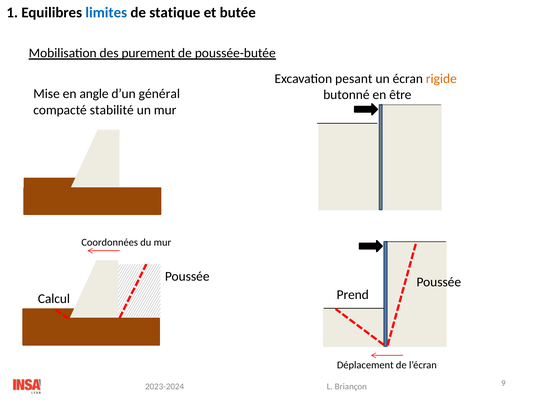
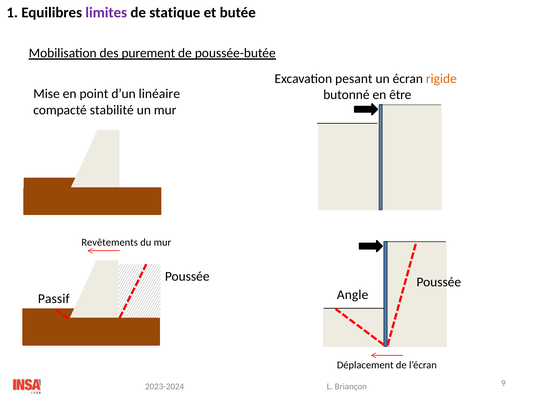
limites colour: blue -> purple (106, 13)
angle: angle -> point (94, 94)
général: général -> linéaire (159, 94)
Coordonnées: Coordonnées -> Revêtements (110, 242)
Prend: Prend -> Angle (353, 295)
Calcul: Calcul -> Passif (54, 299)
